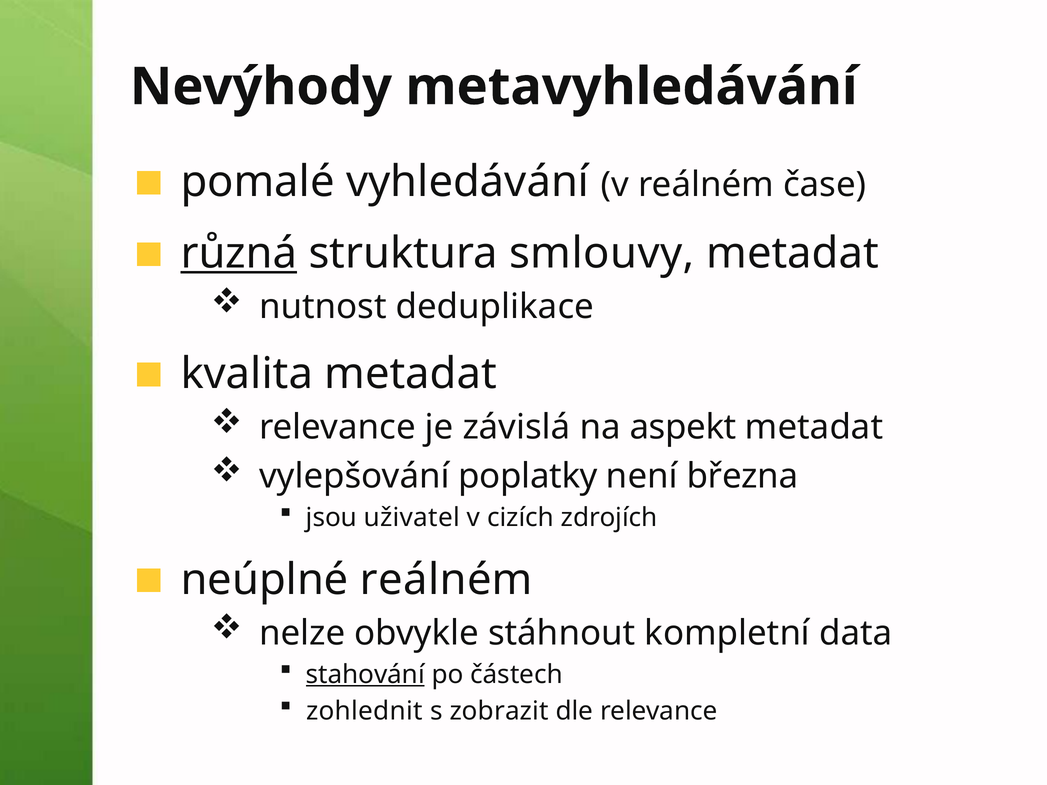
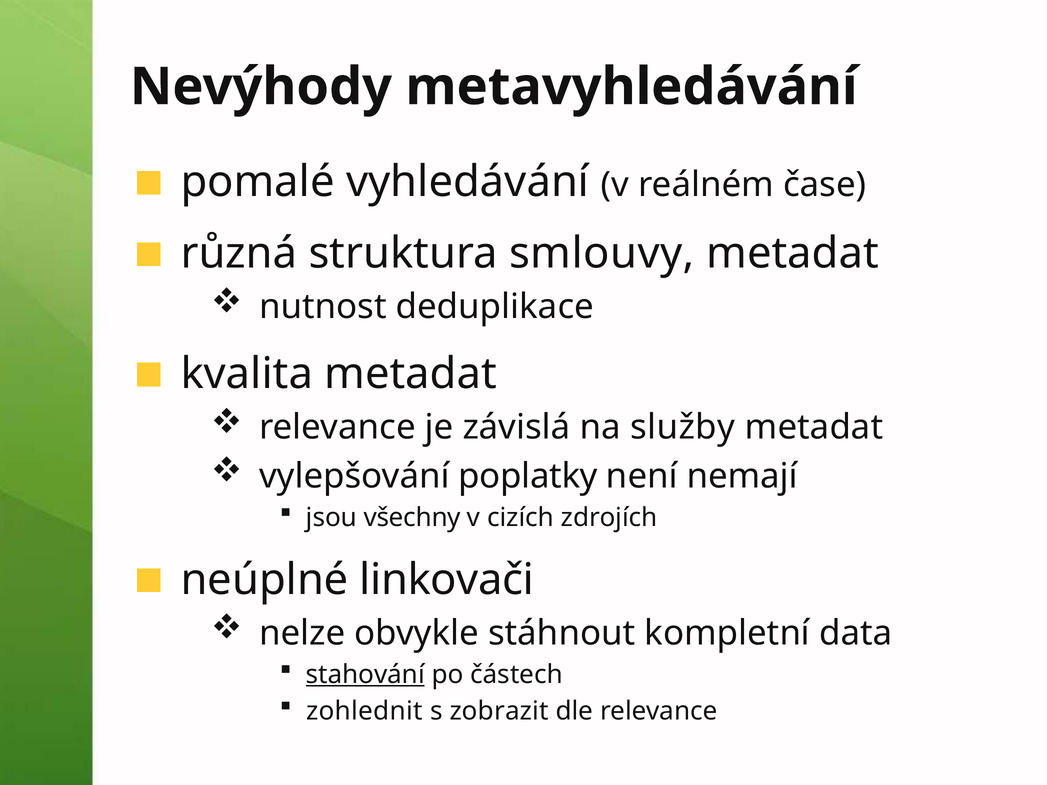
různá underline: present -> none (239, 254)
aspekt: aspekt -> služby (683, 427)
března: března -> nemají (742, 476)
uživatel: uživatel -> všechny (412, 518)
neúplné reálném: reálném -> linkovači (447, 580)
